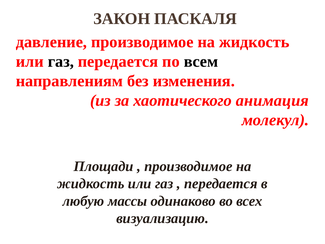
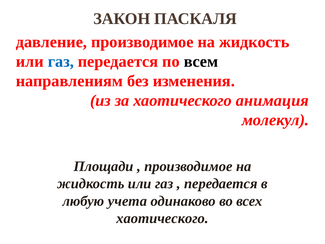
газ colour: black -> blue (61, 61)
массы: массы -> учета (127, 201)
визуализацию: визуализацию -> хаотического (162, 218)
